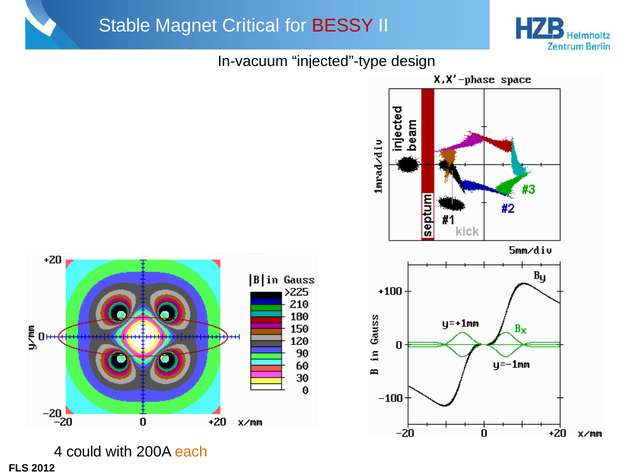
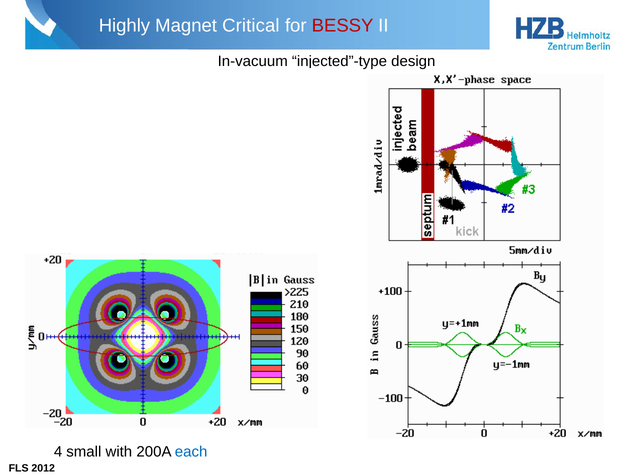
Stable: Stable -> Highly (124, 26)
could: could -> small (84, 452)
each colour: orange -> blue (191, 452)
